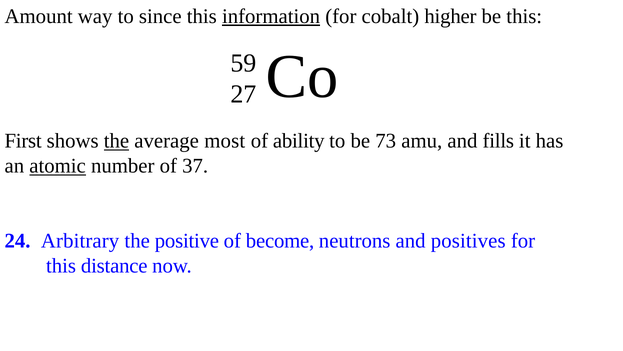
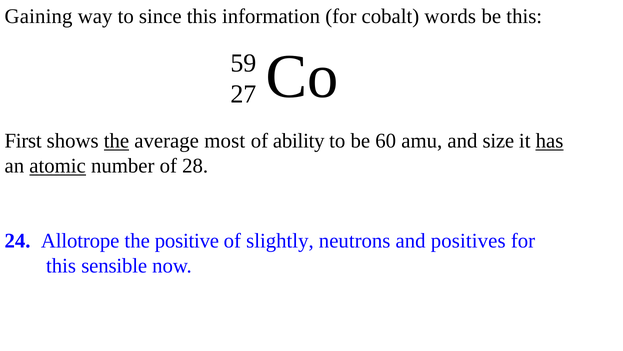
Amount: Amount -> Gaining (39, 16)
information underline: present -> none (271, 16)
higher: higher -> words (450, 16)
73: 73 -> 60 (386, 141)
fills: fills -> size (498, 141)
has underline: none -> present (550, 141)
37: 37 -> 28 (195, 166)
Arbitrary: Arbitrary -> Allotrope (80, 241)
become: become -> slightly (280, 241)
distance: distance -> sensible (114, 265)
